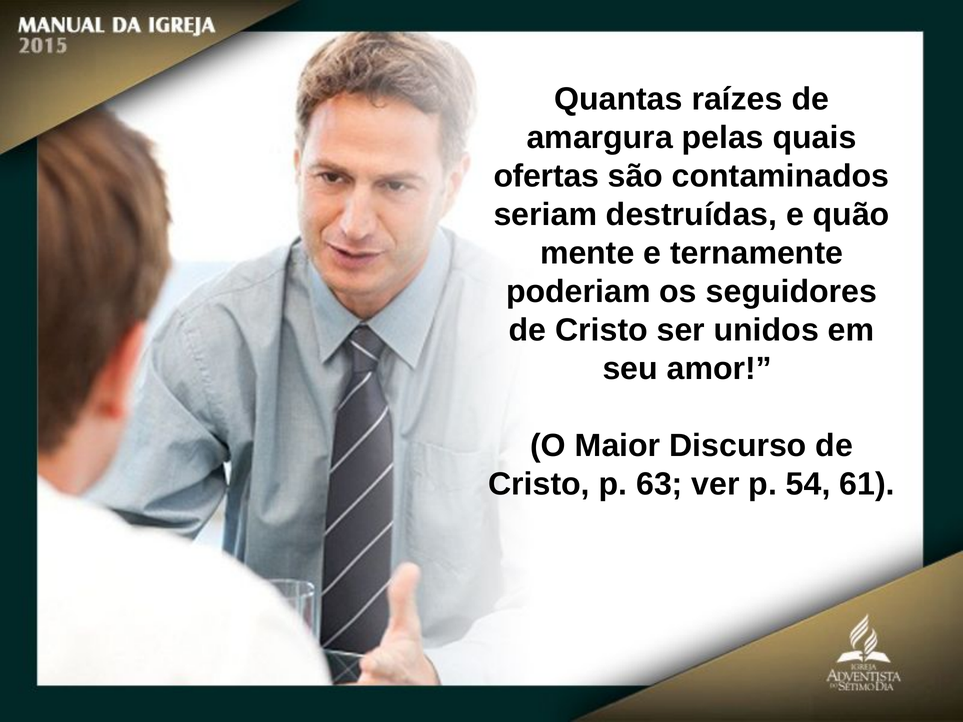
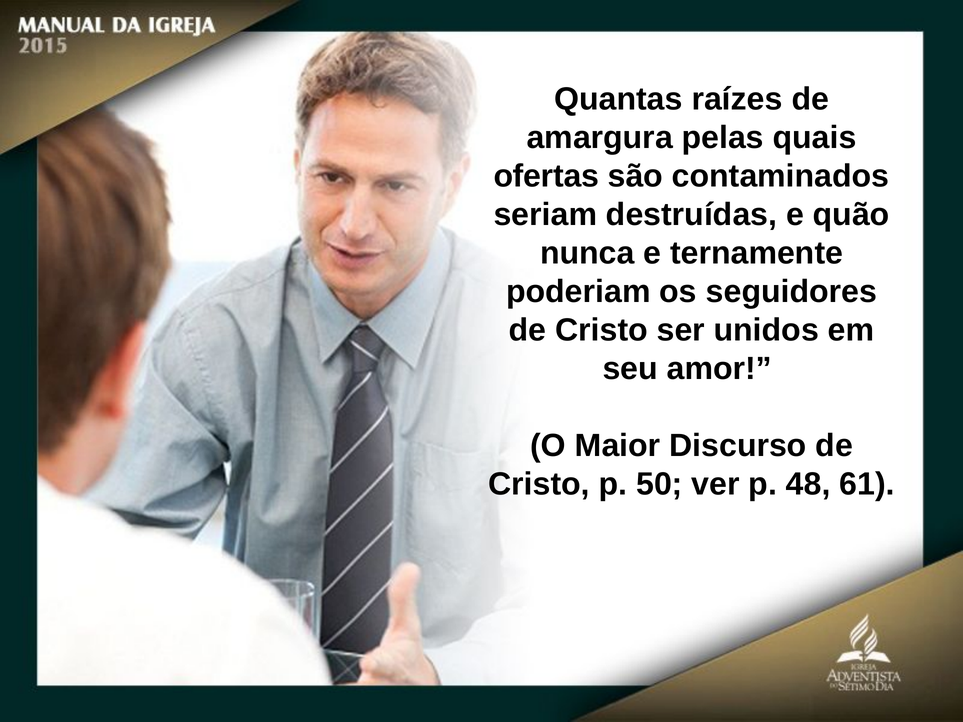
mente: mente -> nunca (587, 253)
63: 63 -> 50 (659, 484)
54: 54 -> 48 (808, 484)
